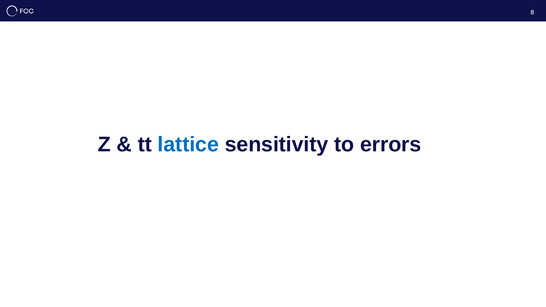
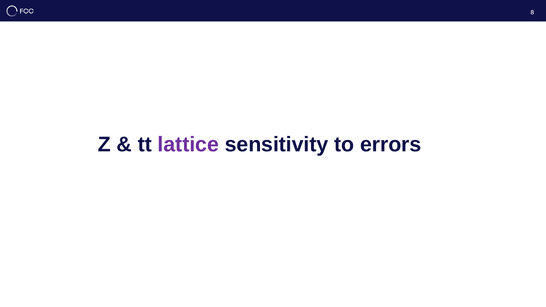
lattice colour: blue -> purple (188, 145)
